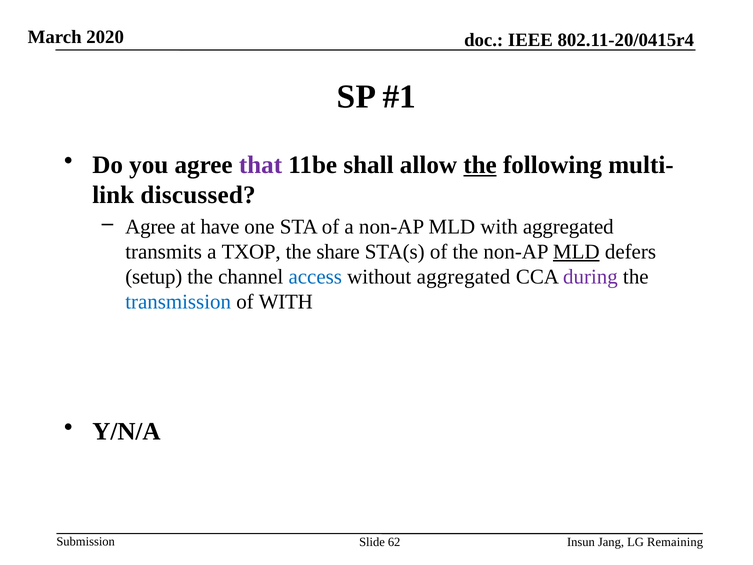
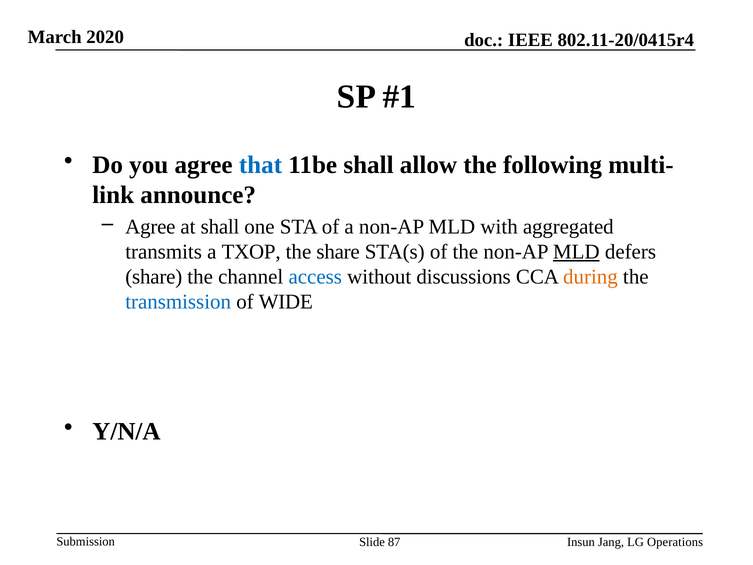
that colour: purple -> blue (260, 165)
the underline: present -> none (480, 165)
discussed: discussed -> announce (198, 195)
at have: have -> shall (220, 227)
setup: setup -> share (154, 277)
without aggregated: aggregated -> discussions (464, 277)
during colour: purple -> orange (590, 277)
of WITH: WITH -> WIDE (286, 302)
62: 62 -> 87 (394, 542)
Remaining: Remaining -> Operations (675, 542)
